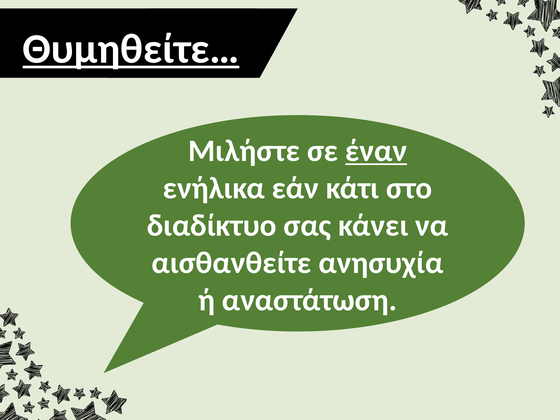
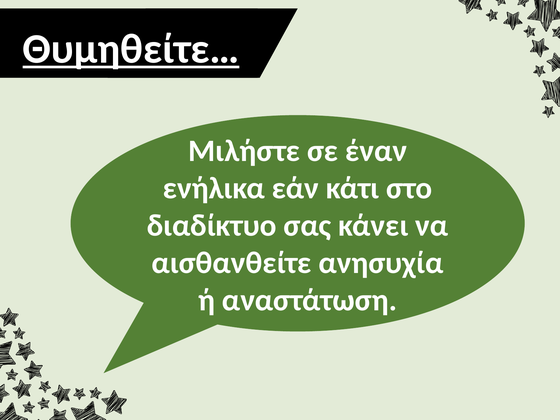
έναν underline: present -> none (376, 151)
